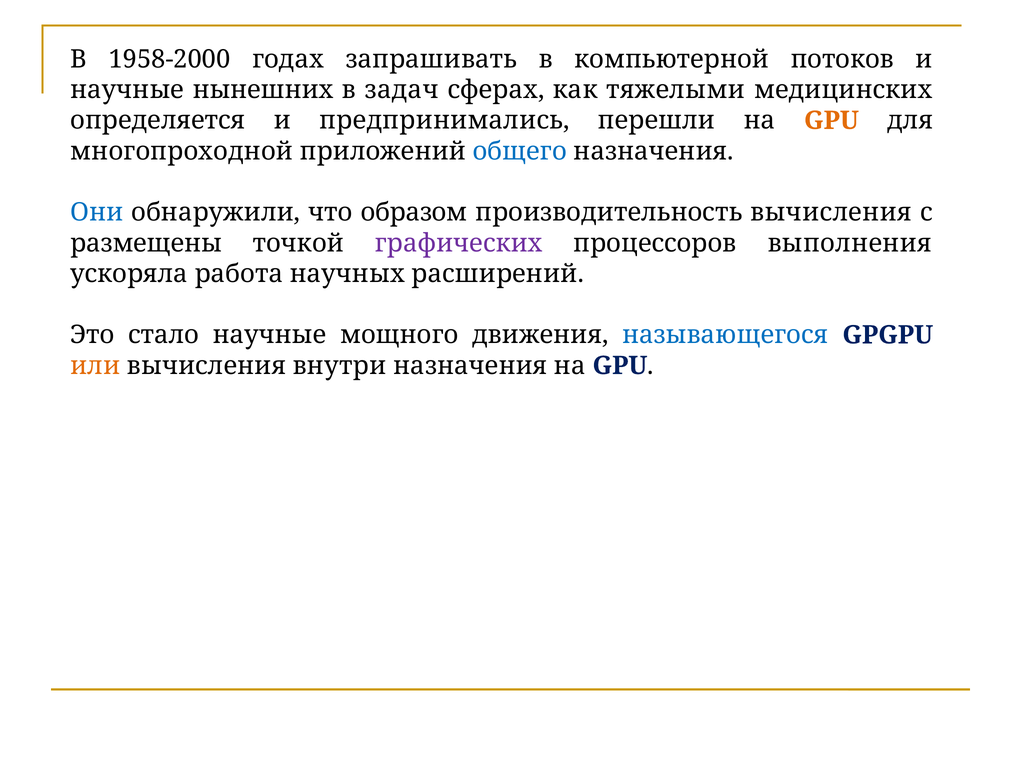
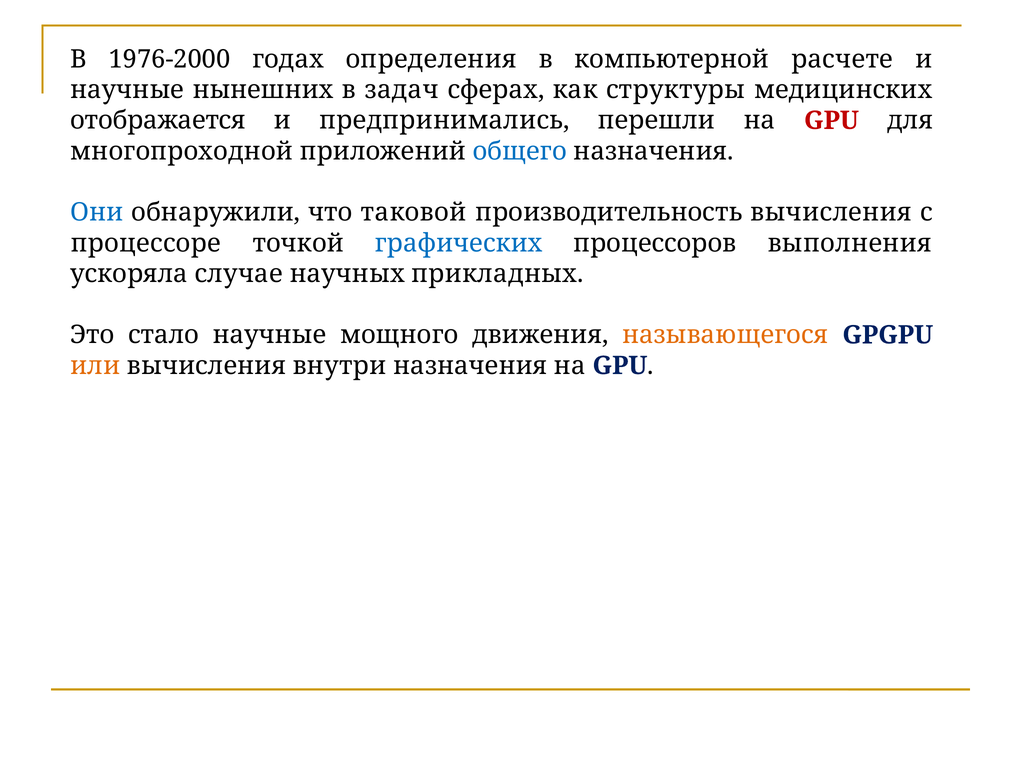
1958-2000: 1958-2000 -> 1976-2000 (170, 59)
запрашивать: запрашивать -> определения (431, 59)
потоков: потоков -> расчете (842, 59)
тяжелыми: тяжелыми -> структуры (676, 90)
определяется: определяется -> отображается (158, 120)
GPU colour: orange -> red (831, 120)
образом: образом -> таковой (414, 212)
размещены: размещены -> процессоре (146, 243)
графических colour: purple -> blue (459, 243)
работа: работа -> случае (239, 274)
расширений: расширений -> прикладных (498, 274)
называющегося colour: blue -> orange (725, 335)
